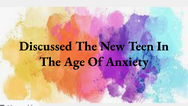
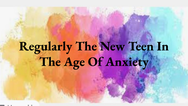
Discussed: Discussed -> Regularly (46, 46)
